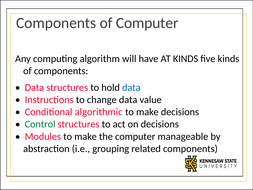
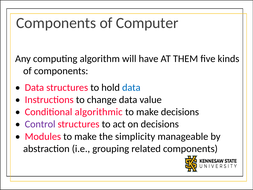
AT KINDS: KINDS -> THEM (186, 59)
Control colour: green -> purple (40, 124)
the computer: computer -> simplicity (135, 136)
